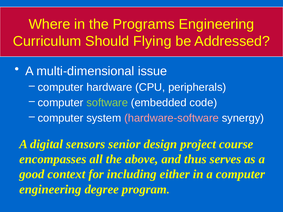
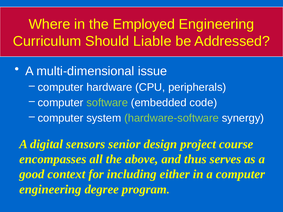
Programs: Programs -> Employed (144, 24)
Flying: Flying -> Liable (152, 41)
hardware-software colour: pink -> light green (172, 118)
